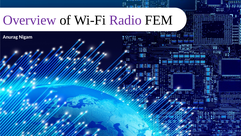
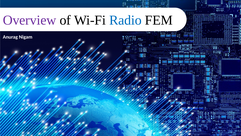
Radio colour: purple -> blue (125, 20)
